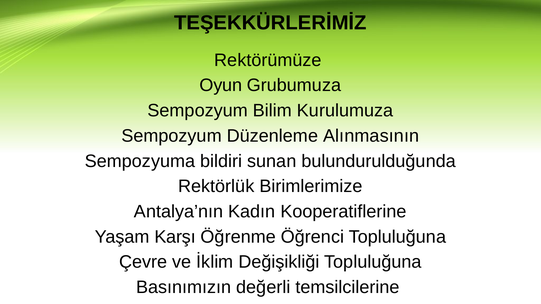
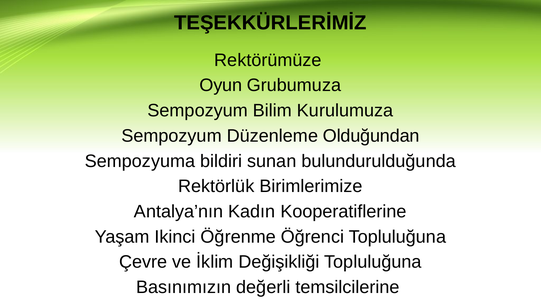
Alınmasının: Alınmasının -> Olduğundan (371, 136)
Karşı: Karşı -> Ikinci (175, 237)
